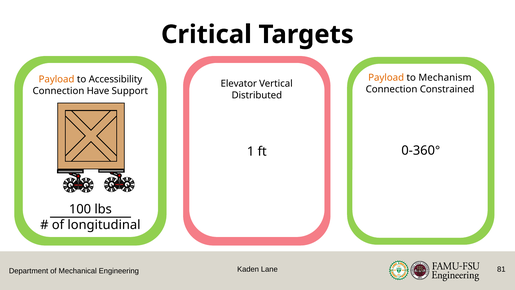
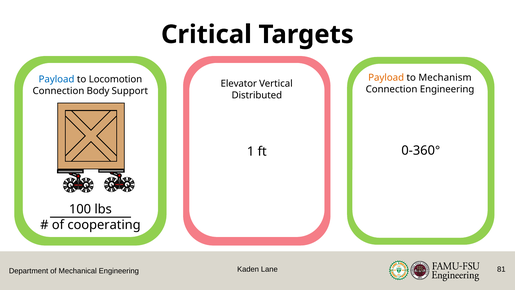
Payload colour: orange -> blue (57, 79)
to Accessibility: Accessibility -> Locomotion (115, 79)
Connection Constrained: Constrained -> Engineering (447, 89)
Have: Have -> Body (98, 91)
longitudinal: longitudinal -> cooperating (104, 225)
